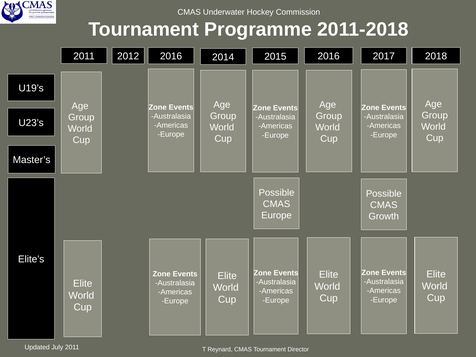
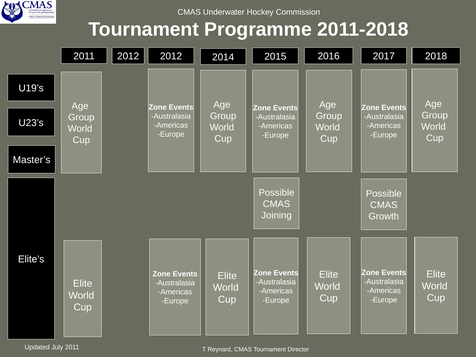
2012 2016: 2016 -> 2012 (171, 56)
Europe: Europe -> Joining (276, 215)
